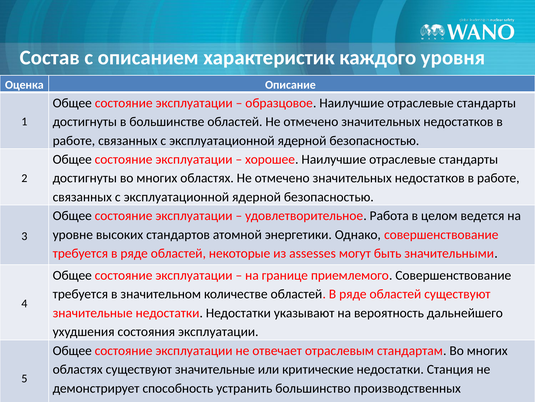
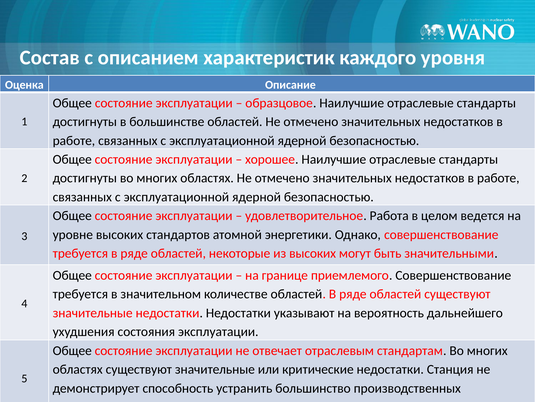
из assesses: assesses -> высоких (313, 253)
